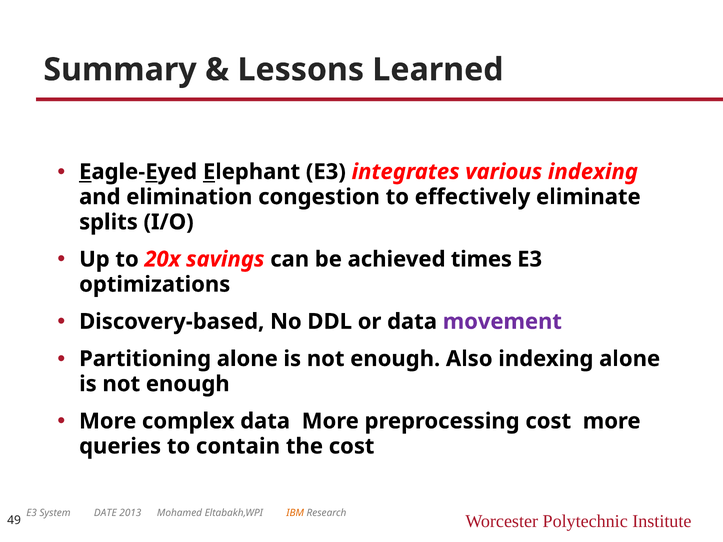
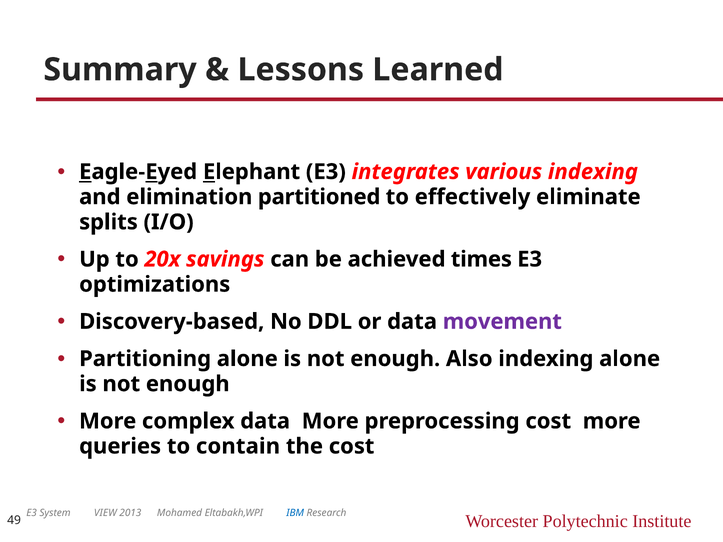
congestion: congestion -> partitioned (319, 197)
DATE: DATE -> VIEW (105, 513)
IBM colour: orange -> blue (295, 513)
